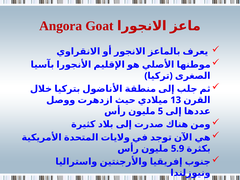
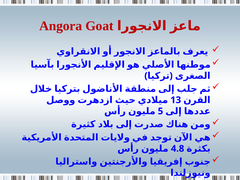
5.9: 5.9 -> 4.8 (178, 149)
